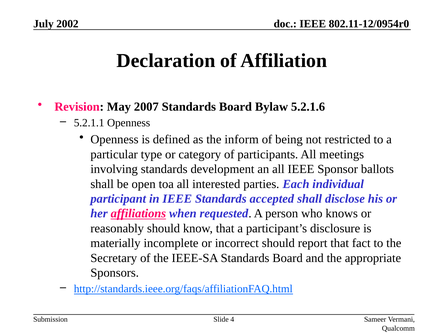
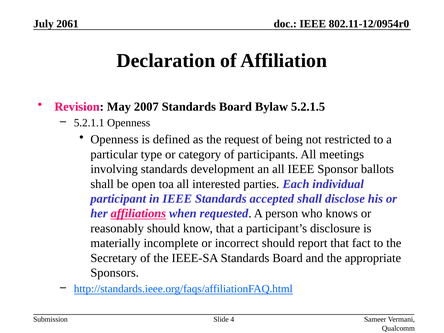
2002: 2002 -> 2061 (67, 24)
5.2.1.6: 5.2.1.6 -> 5.2.1.5 (308, 107)
inform: inform -> request (242, 140)
